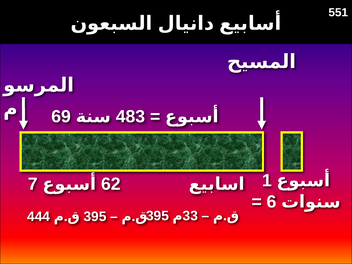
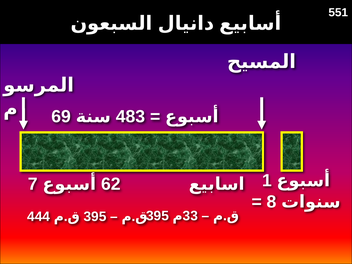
6: 6 -> 8 (272, 202)
